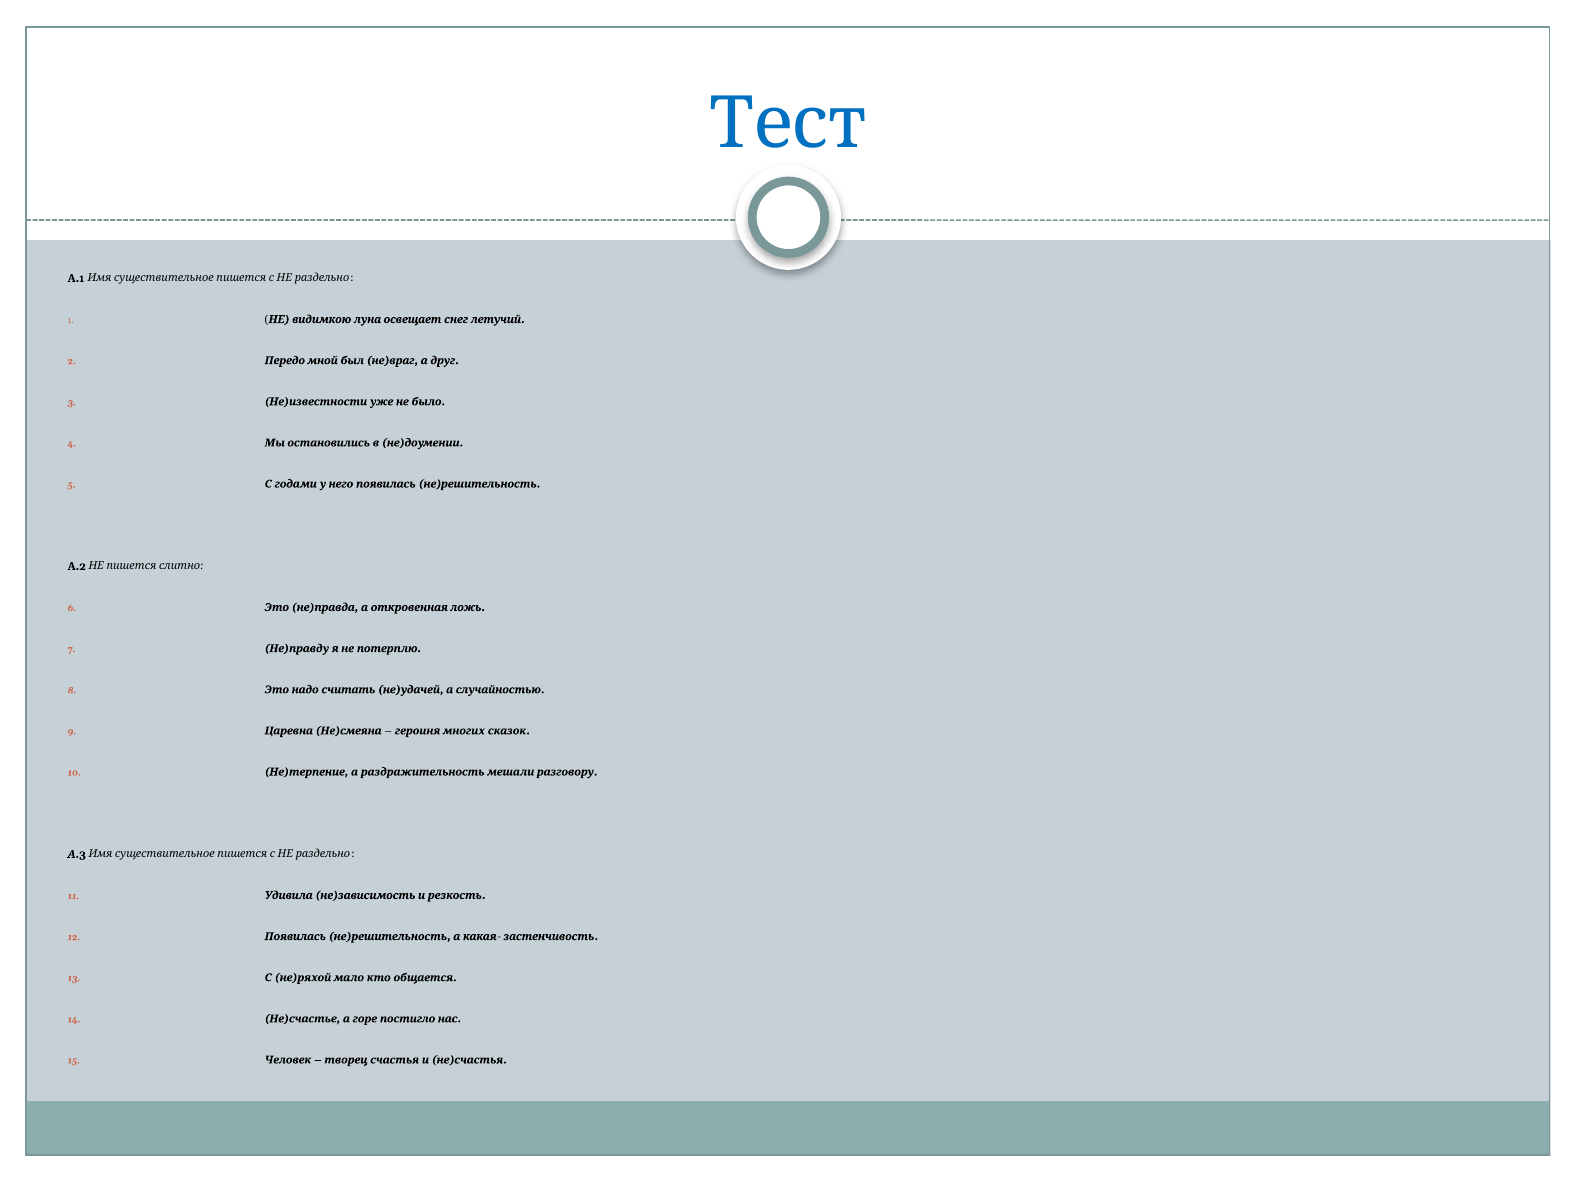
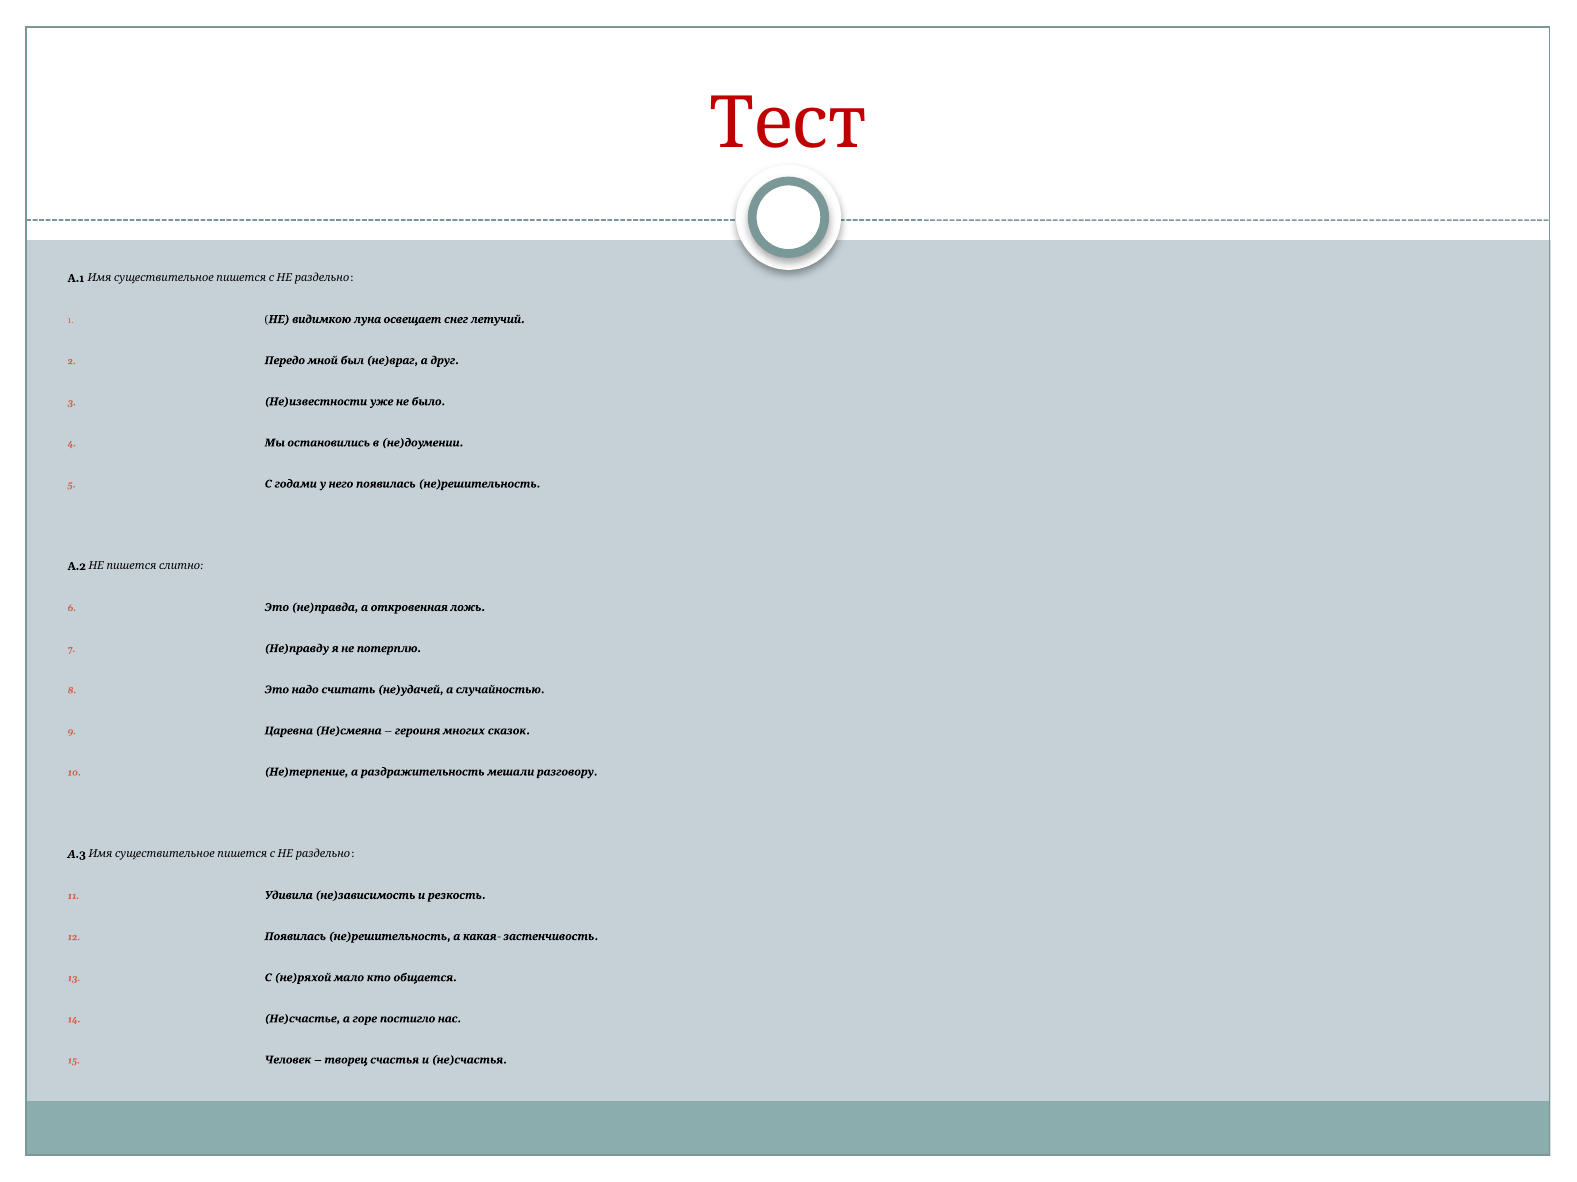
Тест colour: blue -> red (788, 124)
